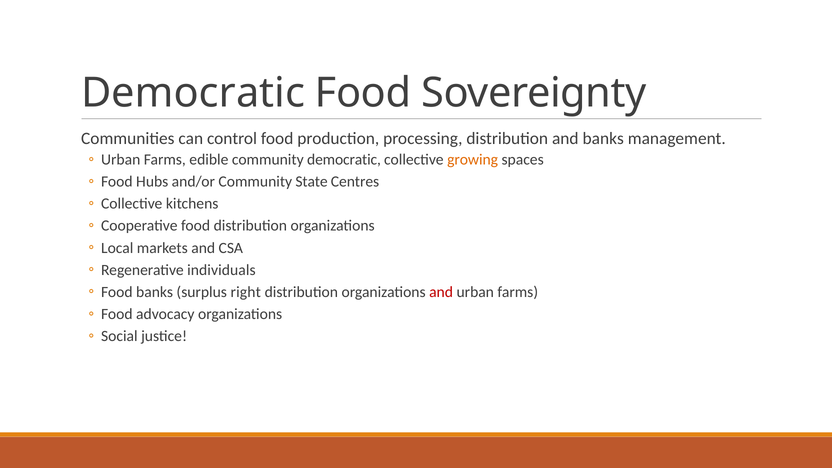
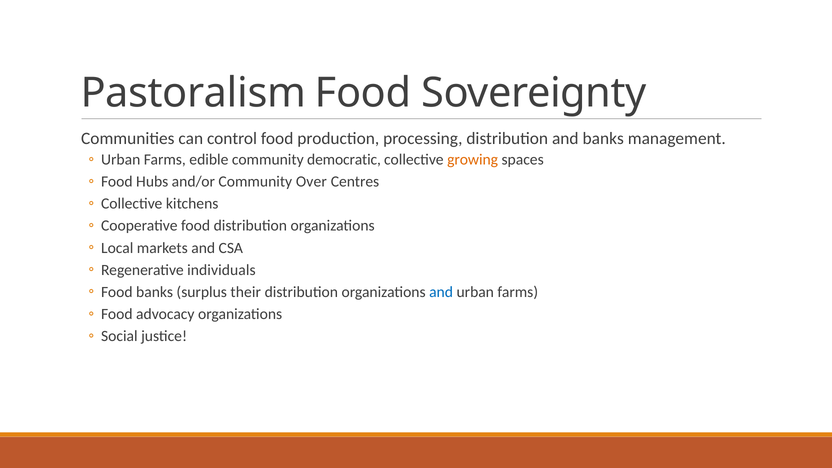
Democratic: Democratic -> Pastoralism (193, 93)
State: State -> Over (311, 182)
right: right -> their (246, 292)
and colour: red -> blue (441, 292)
